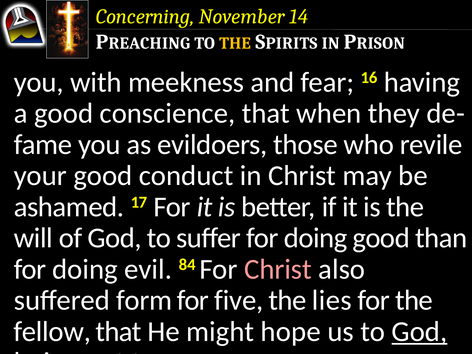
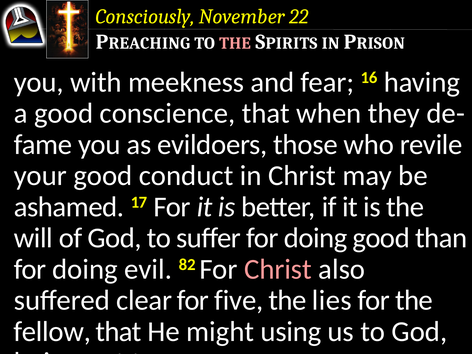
Concerning: Concerning -> Consciously (145, 17)
14: 14 -> 22 (299, 17)
THE colour: yellow -> pink (235, 43)
84: 84 -> 82 (187, 265)
form: form -> clear (144, 300)
hope: hope -> using (291, 331)
God underline: present -> none (419, 331)
